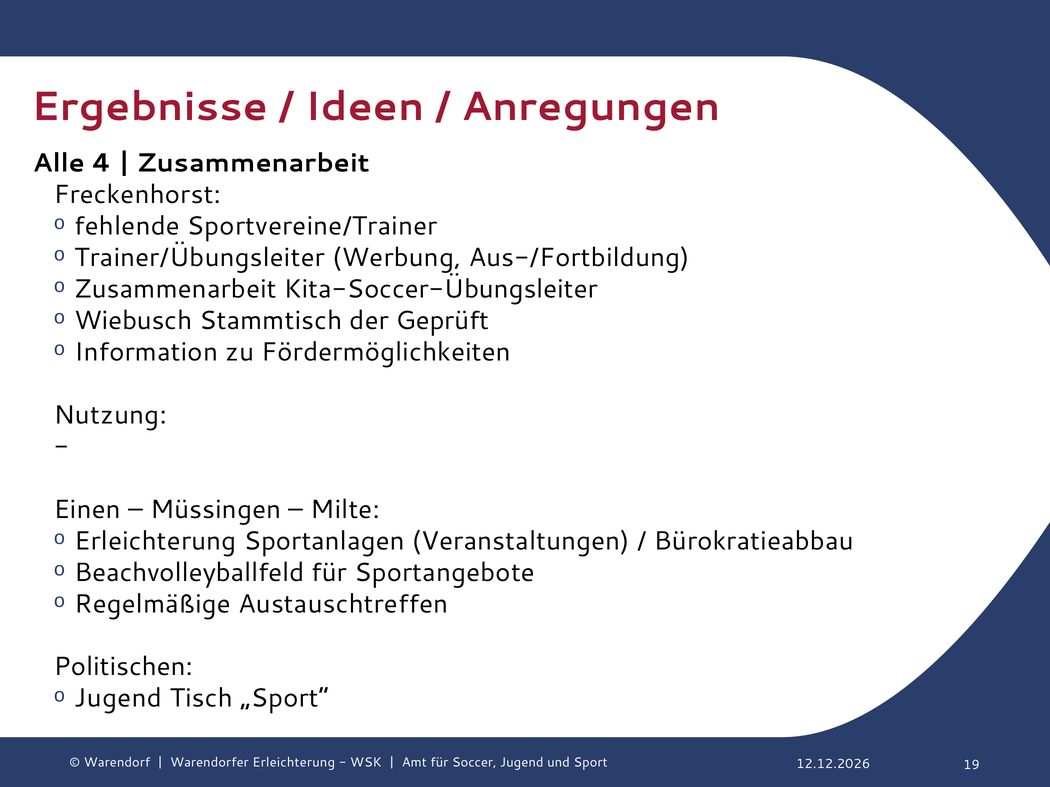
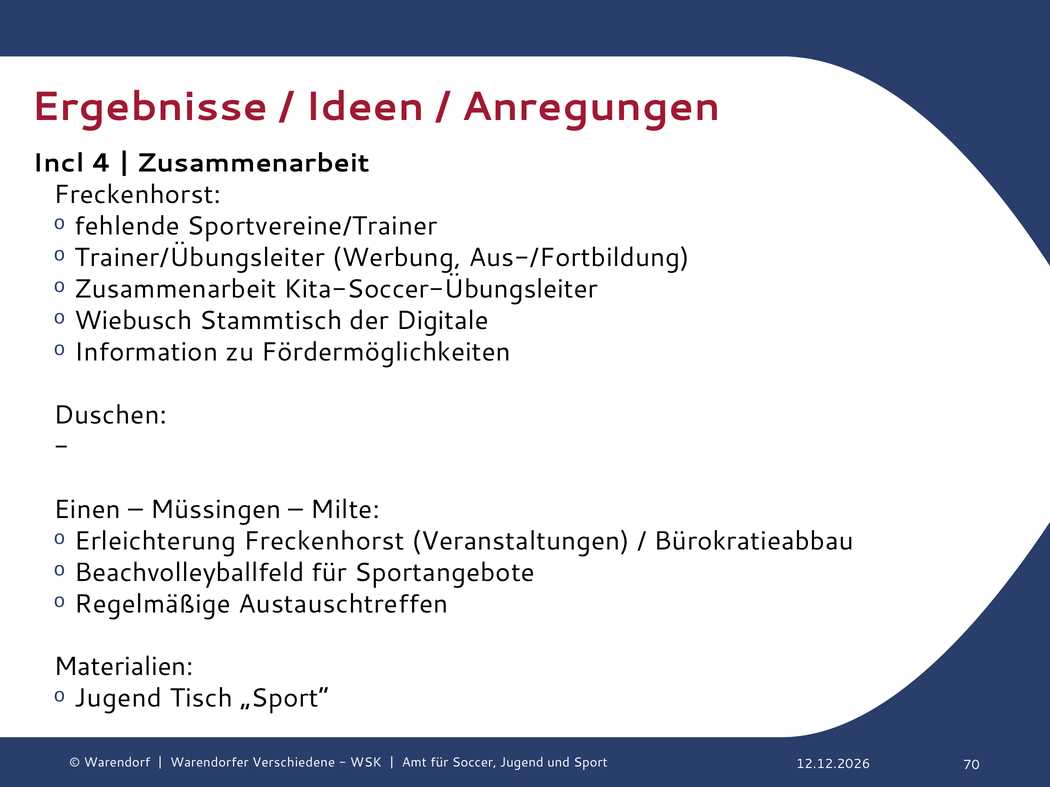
Alle: Alle -> Incl (59, 163)
Geprüft: Geprüft -> Digitale (442, 321)
Nutzung: Nutzung -> Duschen (110, 415)
Erleichterung Sportanlagen: Sportanlagen -> Freckenhorst (324, 541)
Politischen: Politischen -> Materialien (124, 667)
Warendorfer Erleichterung: Erleichterung -> Verschiedene (294, 763)
19: 19 -> 70 (971, 765)
